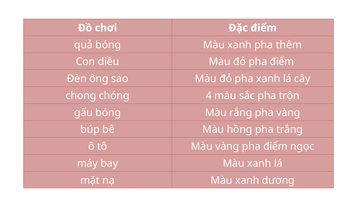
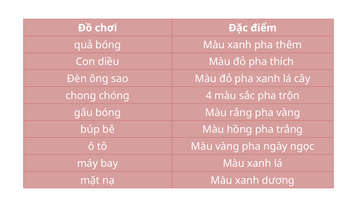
đỏ pha điểm: điểm -> thích (282, 62)
vàng pha điểm: điểm -> ngày (275, 146)
